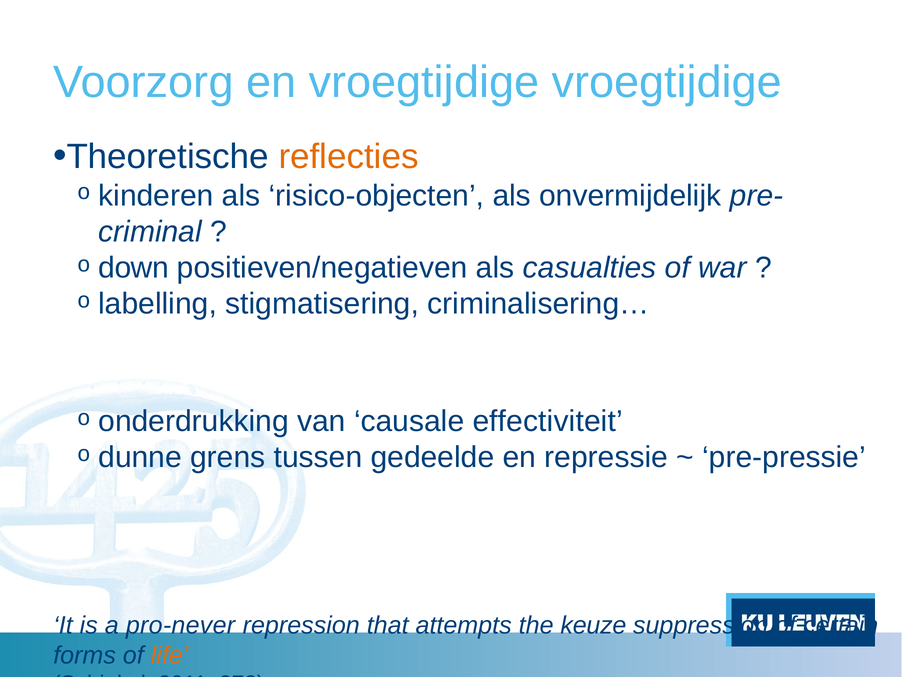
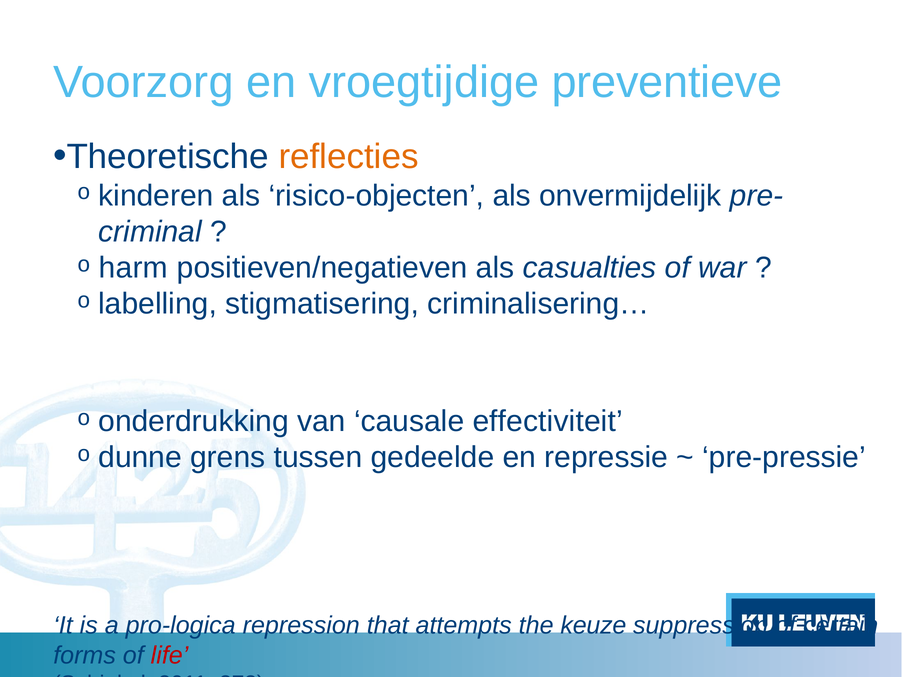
vroegtijdige vroegtijdige: vroegtijdige -> preventieve (667, 82)
down: down -> harm (133, 268)
pro-never: pro-never -> pro-logica (181, 625)
life colour: orange -> red (170, 655)
